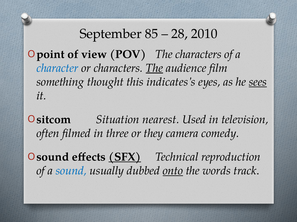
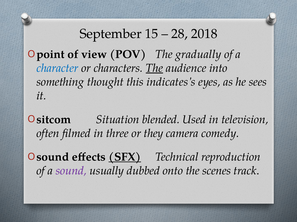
85: 85 -> 15 (152, 34)
2010: 2010 -> 2018 (204, 34)
The characters: characters -> gradually (198, 54)
film: film -> into (218, 68)
sees underline: present -> none (258, 82)
nearest: nearest -> blended (161, 120)
sound colour: blue -> purple (71, 171)
onto underline: present -> none (173, 171)
words: words -> scenes (217, 171)
